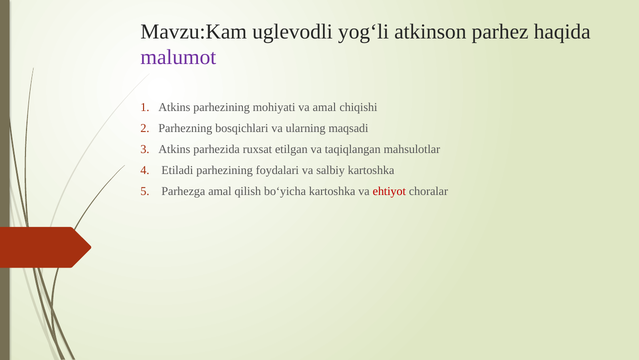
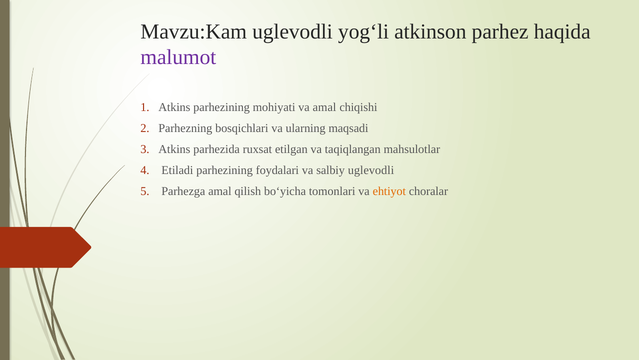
salbiy kartoshka: kartoshka -> uglevodli (371, 170)
bo‘yicha kartoshka: kartoshka -> tomonlari (332, 191)
ehtiyot colour: red -> orange (389, 191)
